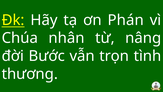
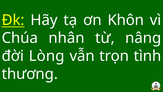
Phán: Phán -> Khôn (126, 20)
Bước: Bước -> Lòng (47, 56)
